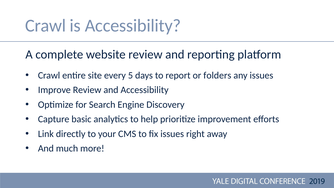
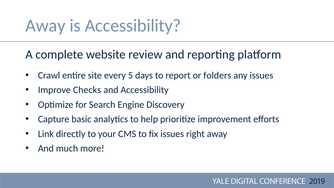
Crawl: Crawl -> Away (45, 26)
Improve Review: Review -> Checks (87, 90)
